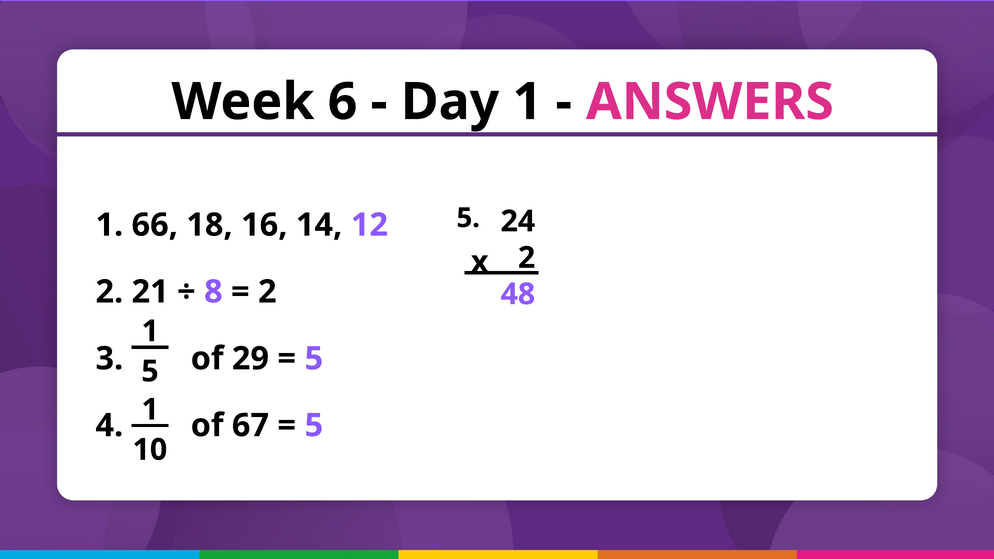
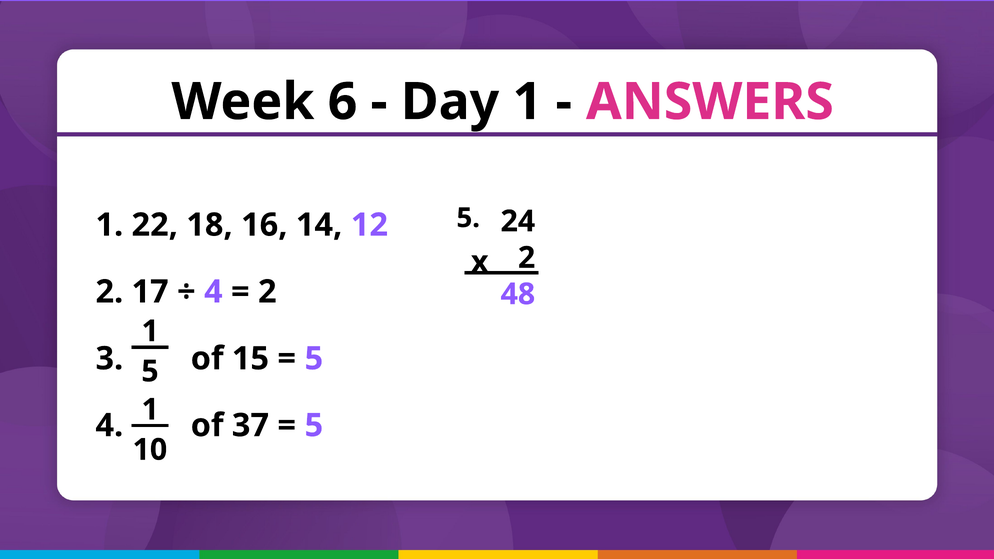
66: 66 -> 22 (155, 225)
21: 21 -> 17 (150, 292)
8: 8 -> 4 (213, 292)
29: 29 -> 15 (250, 359)
67: 67 -> 37 (250, 426)
